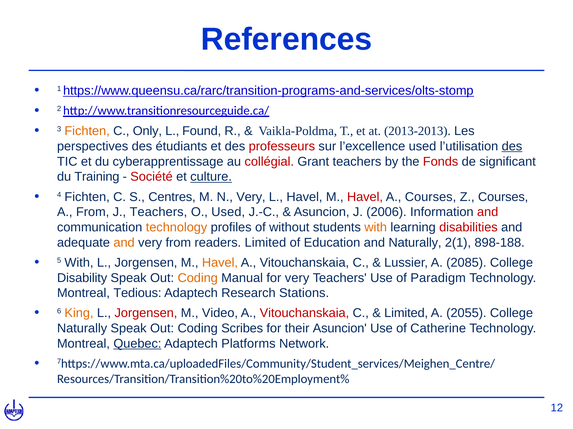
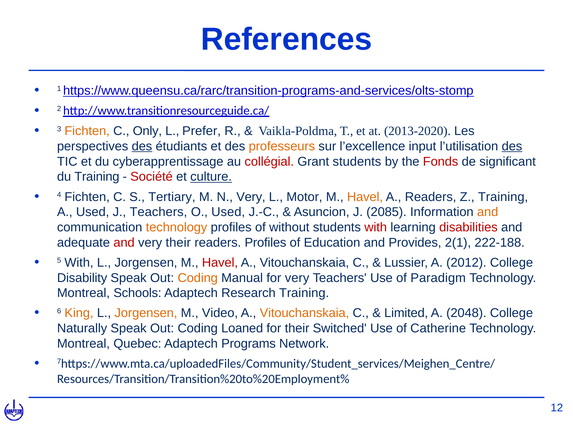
Found: Found -> Prefer (202, 131)
2013-2013: 2013-2013 -> 2013-2020 (417, 131)
des underline: none -> present (142, 147)
professeurs colour: red -> orange (282, 147)
l’excellence used: used -> input (422, 147)
Grant teachers: teachers -> students (357, 162)
Centres: Centres -> Tertiary (172, 197)
L Havel: Havel -> Motor (304, 197)
Havel colour: red -> orange (365, 197)
A Courses: Courses -> Readers (431, 197)
Z Courses: Courses -> Training (503, 197)
A From: From -> Used (93, 212)
2006: 2006 -> 2085 (387, 212)
and colour: red -> orange (488, 212)
with colour: orange -> red (376, 228)
and colour: orange -> red (124, 243)
very from: from -> their (178, 243)
readers Limited: Limited -> Profiles (265, 243)
and Naturally: Naturally -> Provides (415, 243)
898-188: 898-188 -> 222-188 (500, 243)
Havel colour: orange -> red (220, 263)
2085: 2085 -> 2012 (466, 263)
Tedious: Tedious -> Schools (137, 294)
Research Stations: Stations -> Training (304, 294)
Jorgensen colour: red -> orange (146, 314)
Vitouchanskaia colour: red -> orange (304, 314)
2055: 2055 -> 2048 (466, 314)
Scribes: Scribes -> Loaned (242, 329)
their Asuncion: Asuncion -> Switched (340, 329)
Quebec underline: present -> none (137, 344)
Platforms: Platforms -> Programs (249, 344)
